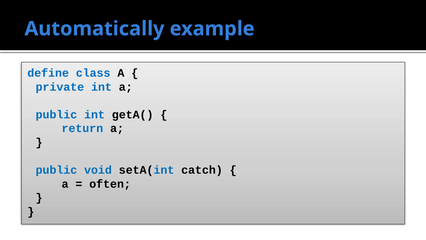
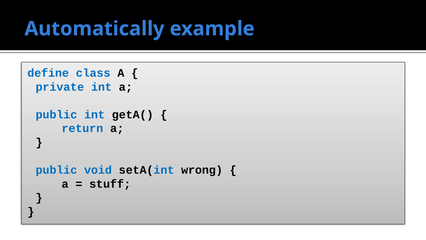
catch: catch -> wrong (202, 170)
often: often -> stuff (110, 184)
